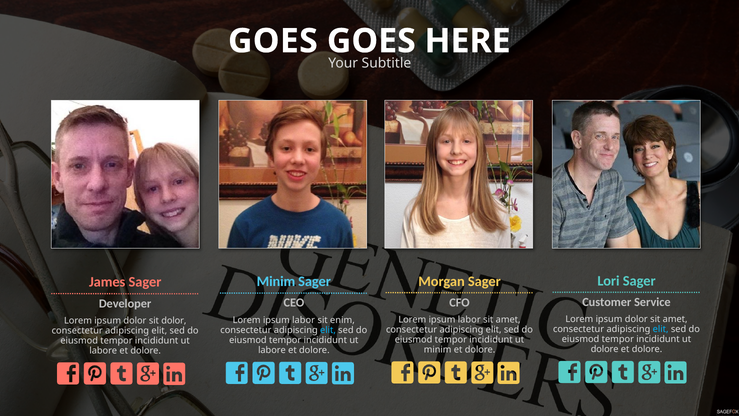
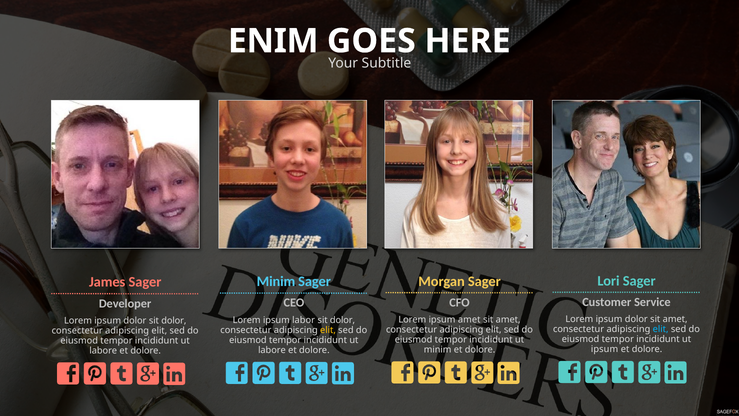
GOES: GOES -> ENIM (273, 41)
labor: labor -> amet (469, 320)
enim: enim -> dolor (343, 320)
elit colour: light blue -> yellow (328, 330)
dolore: dolore -> ipsum (605, 349)
